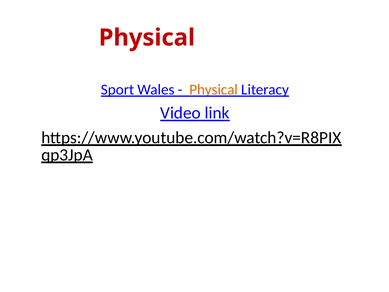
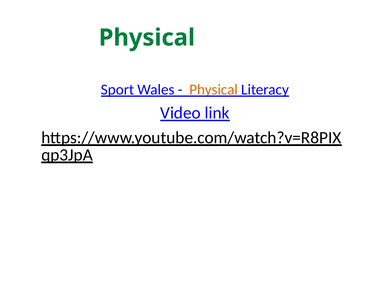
Physical colour: red -> green (147, 38)
